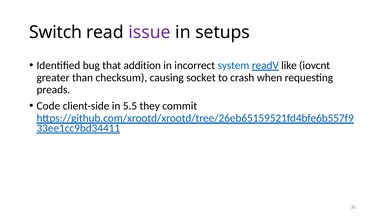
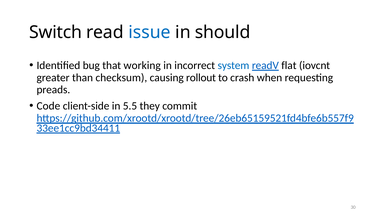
issue colour: purple -> blue (149, 32)
setups: setups -> should (223, 32)
addition: addition -> working (142, 65)
like: like -> flat (289, 65)
socket: socket -> rollout (201, 77)
